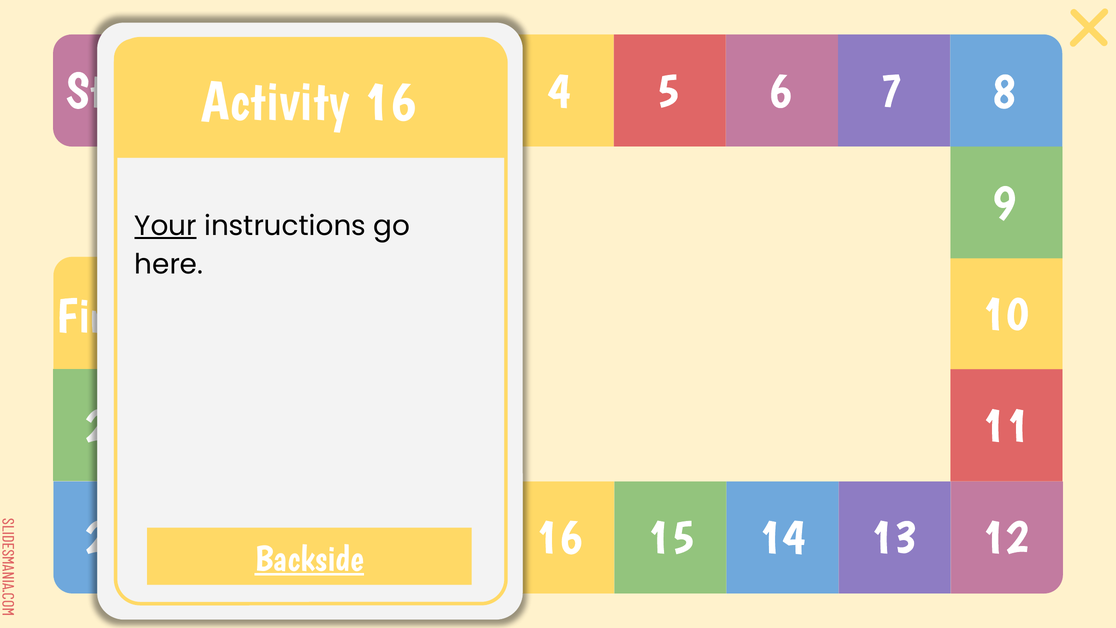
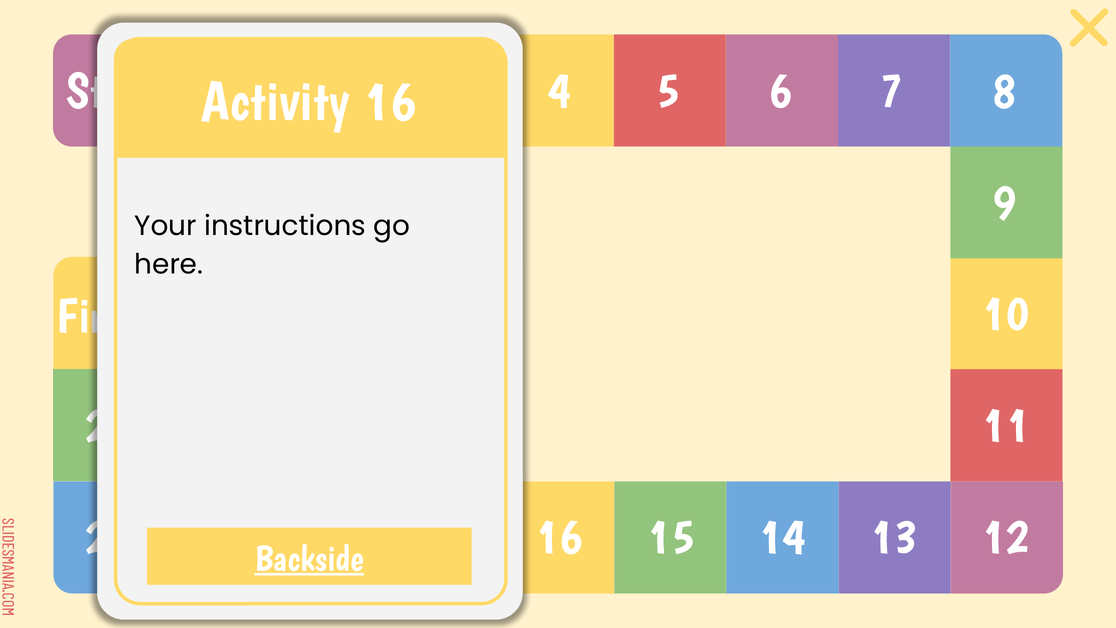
Your underline: present -> none (166, 226)
